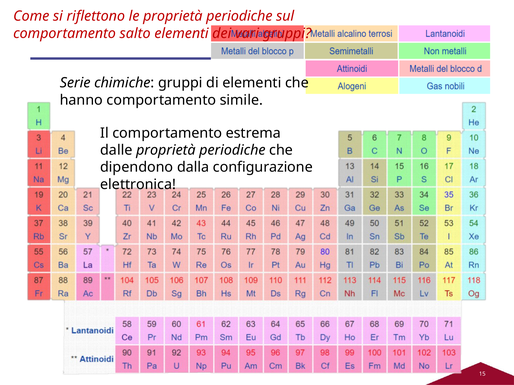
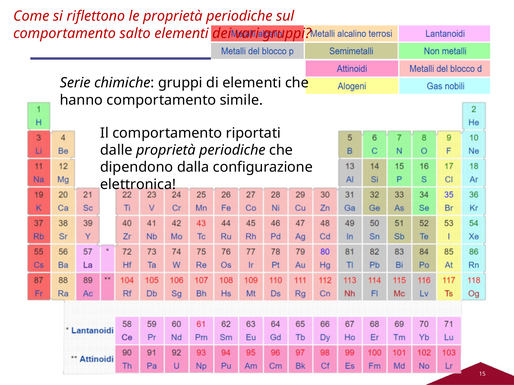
estrema: estrema -> riportati (253, 133)
